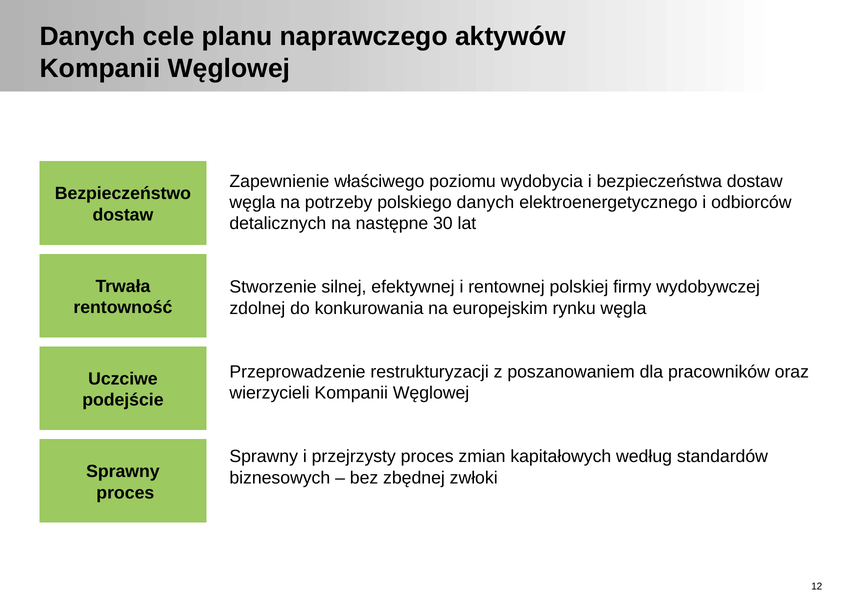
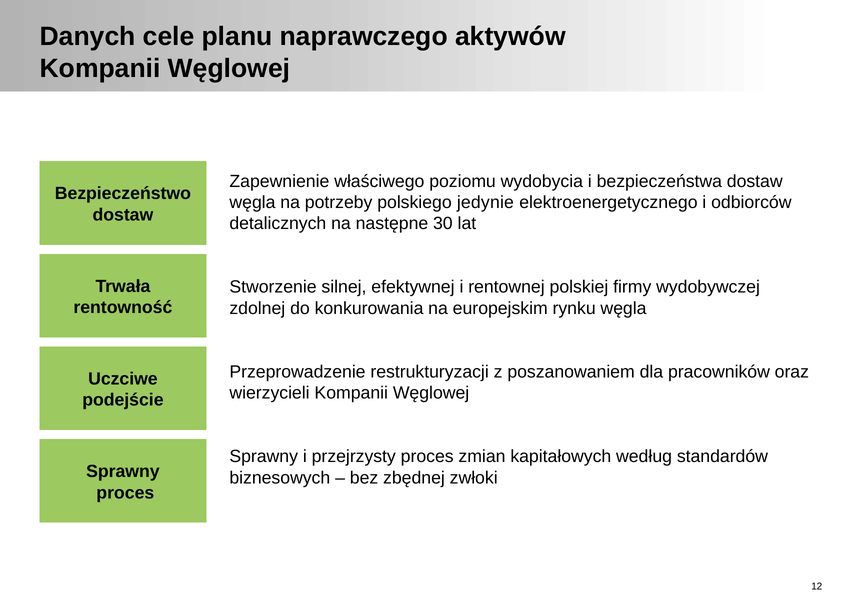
polskiego danych: danych -> jedynie (485, 203)
